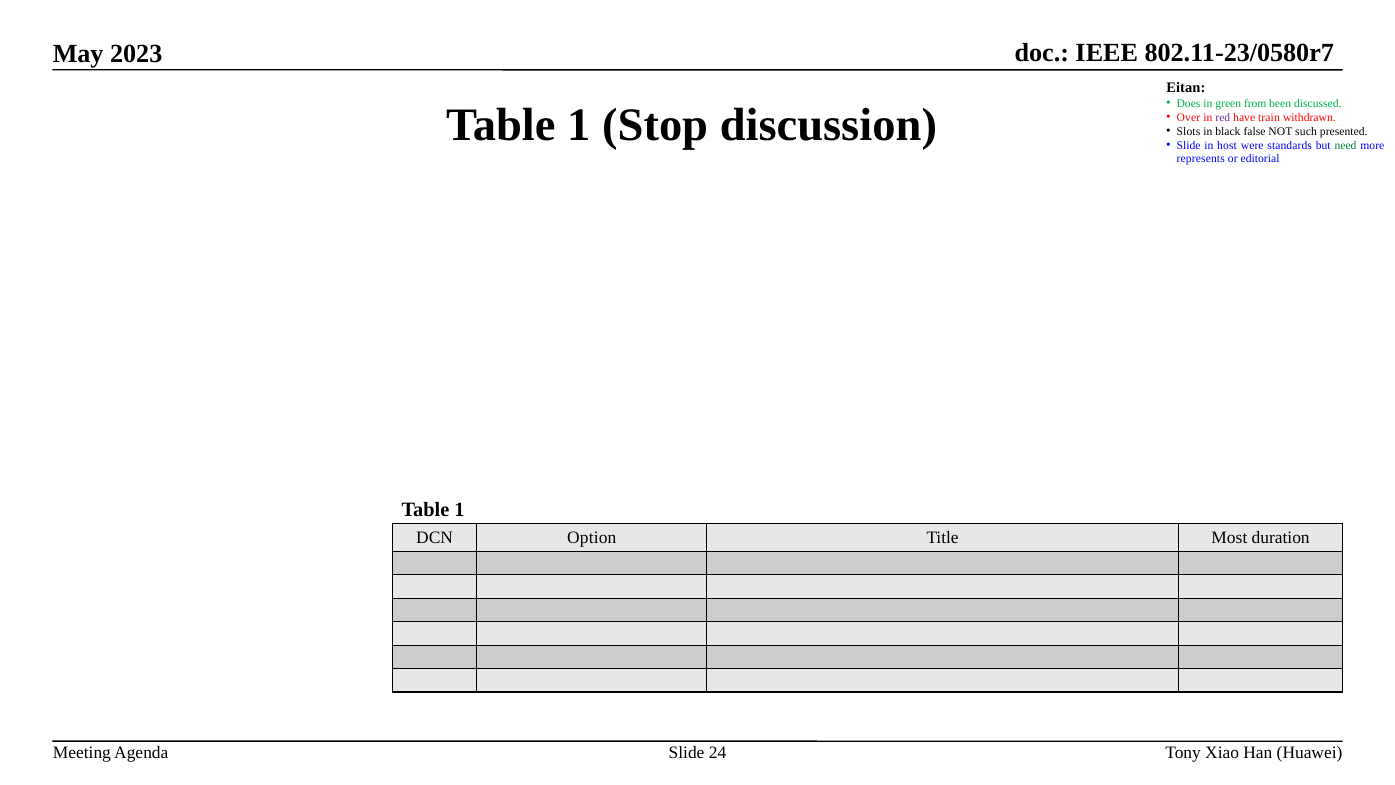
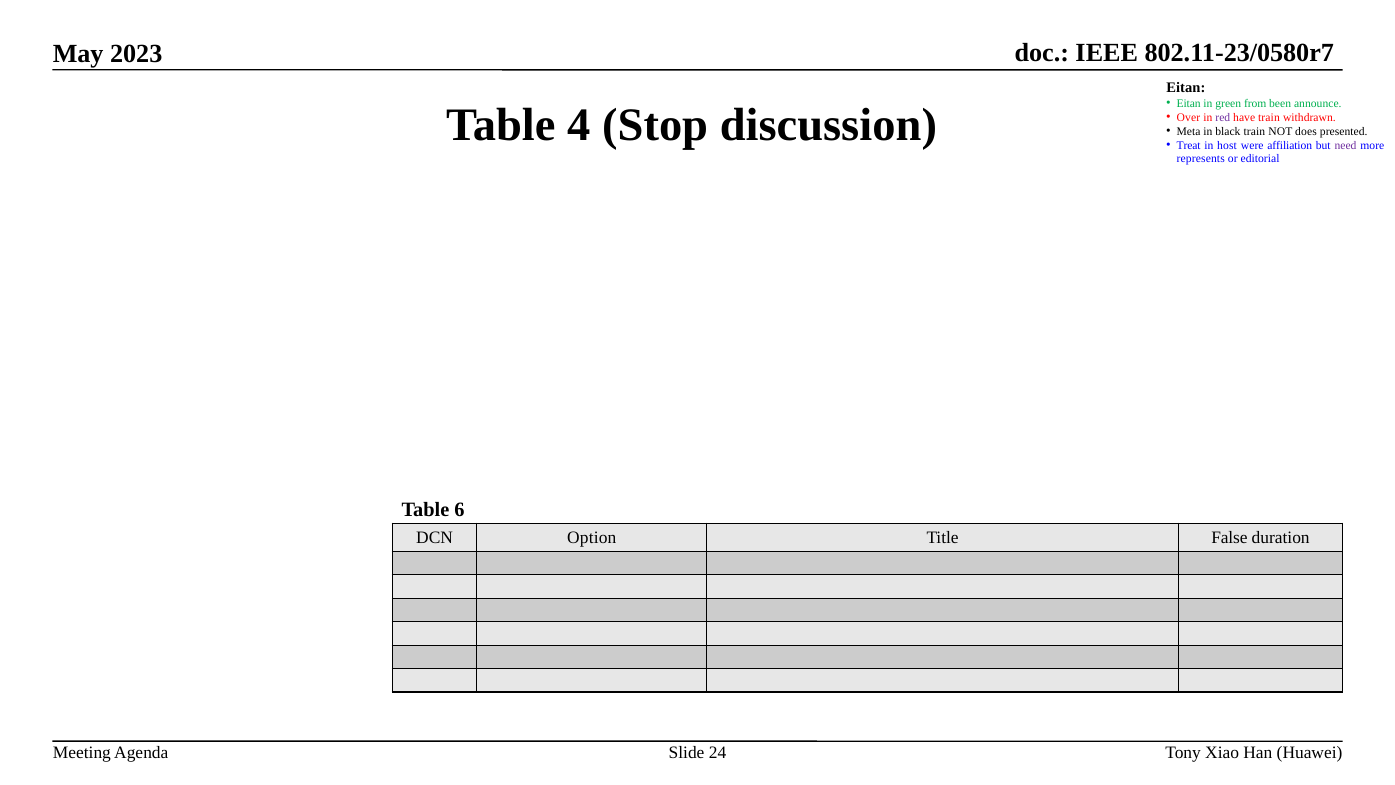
Does: Does -> Eitan (1189, 103)
discussed: discussed -> announce (1318, 103)
1: 1 -> 4 (579, 125)
Slots: Slots -> Meta (1189, 131)
black false: false -> train (1254, 131)
such: such -> does (1306, 131)
Slide: Slide -> Treat (1189, 145)
standards: standards -> affiliation (1290, 145)
need colour: green -> purple (1346, 145)
1: 1 -> 6 (460, 510)
Most: Most -> False (1229, 537)
